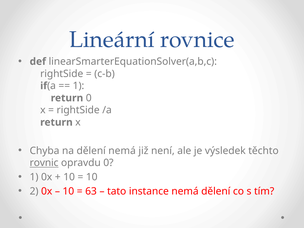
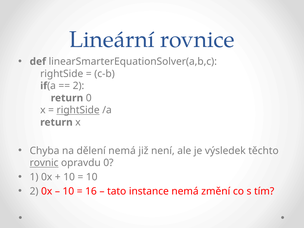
1: 1 -> 2 (78, 86)
rightSide underline: none -> present (78, 110)
63: 63 -> 16 (91, 191)
nemá dělení: dělení -> změní (216, 191)
